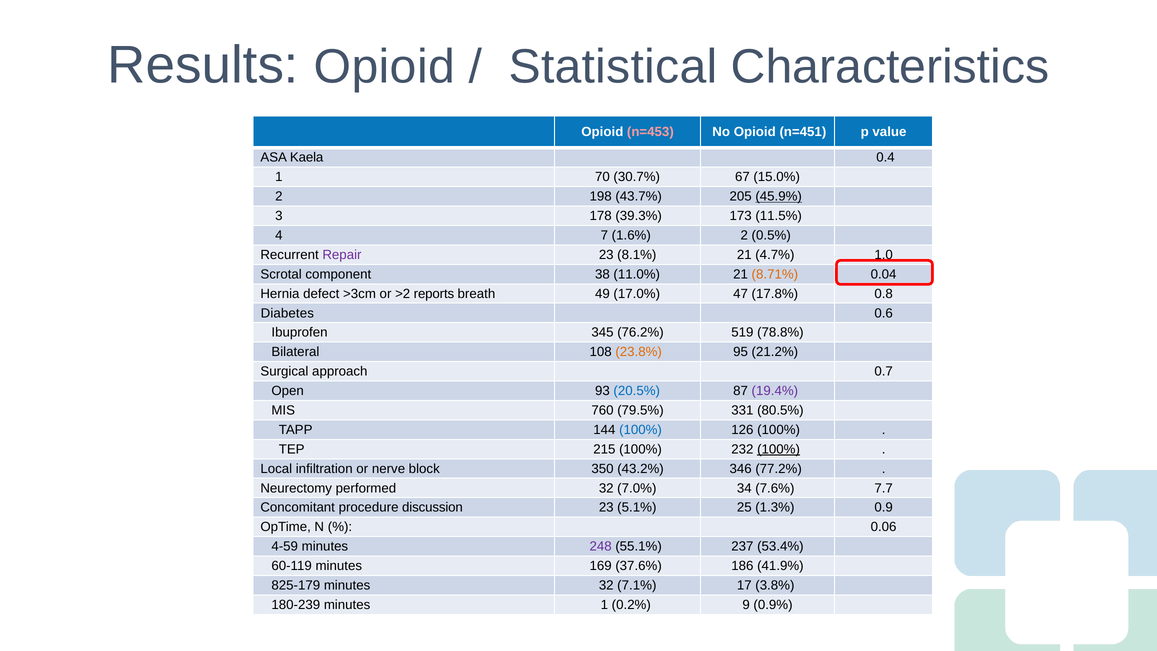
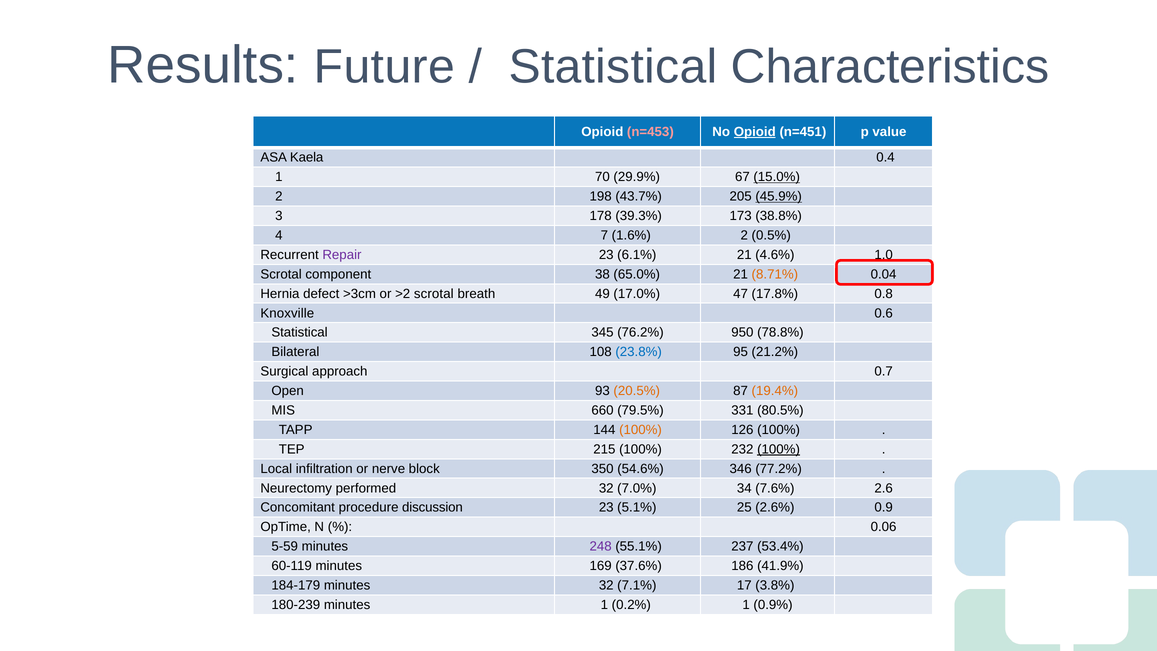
Results Opioid: Opioid -> Future (384, 67)
Opioid underline: none -> present (755, 132)
30.7%: 30.7% -> 29.9% (637, 177)
15.0% underline: none -> present (777, 177)
11.5%: 11.5% -> 38.8% (779, 216)
8.1%: 8.1% -> 6.1% (637, 255)
4.7%: 4.7% -> 4.6% (775, 255)
11.0%: 11.0% -> 65.0% (637, 274)
>2 reports: reports -> scrotal (434, 294)
Diabetes: Diabetes -> Knoxville (287, 313)
Ibuprofen: Ibuprofen -> Statistical (300, 333)
519: 519 -> 950 (742, 333)
23.8% colour: orange -> blue (639, 352)
20.5% colour: blue -> orange (637, 391)
19.4% colour: purple -> orange (775, 391)
760: 760 -> 660 (602, 410)
100% colour: blue -> orange (641, 430)
43.2%: 43.2% -> 54.6% (640, 469)
7.7: 7.7 -> 2.6 (884, 488)
1.3%: 1.3% -> 2.6% (775, 507)
4-59: 4-59 -> 5-59 (285, 546)
825-179: 825-179 -> 184-179 (296, 585)
0.2% 9: 9 -> 1 (746, 605)
